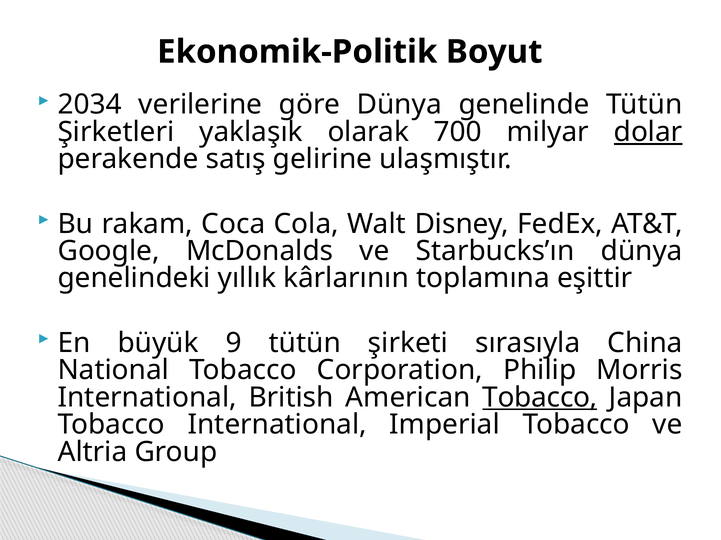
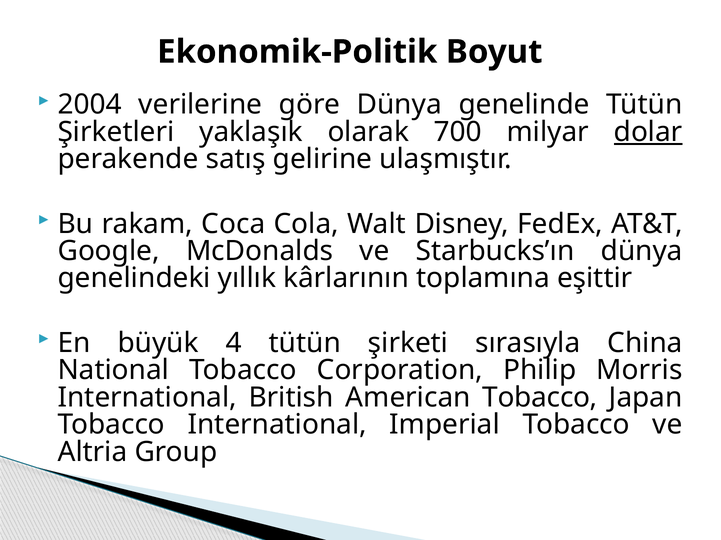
2034: 2034 -> 2004 (90, 105)
9: 9 -> 4 (234, 343)
Tobacco underline: present -> none (540, 398)
